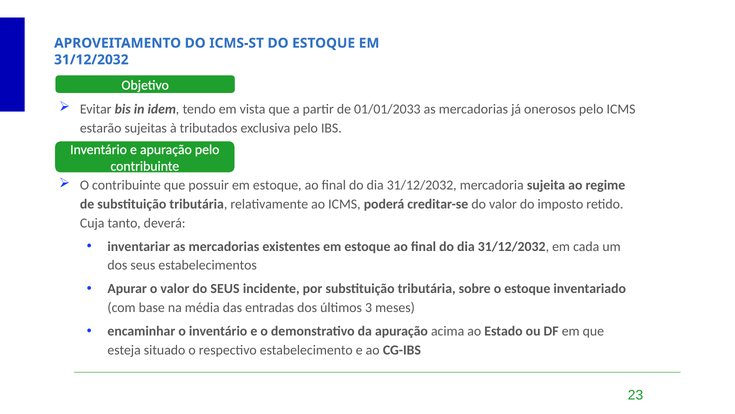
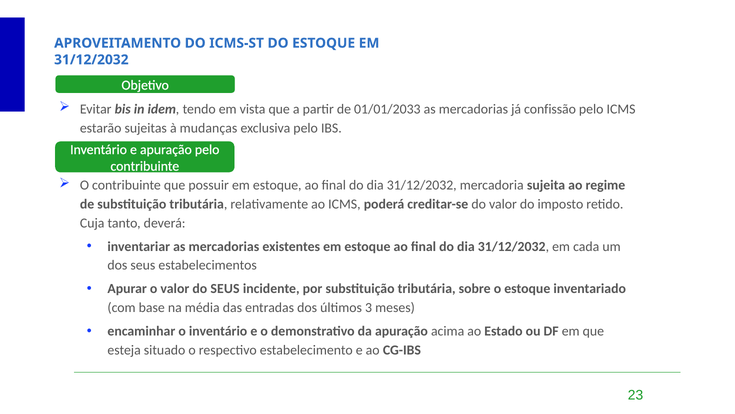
onerosos: onerosos -> confissão (550, 109)
tributados: tributados -> mudanças (209, 128)
